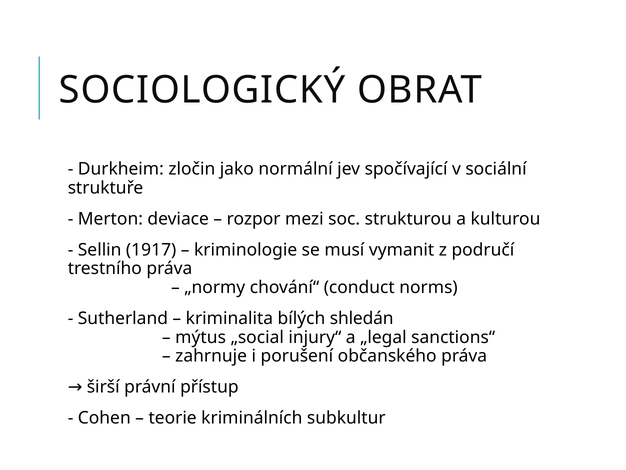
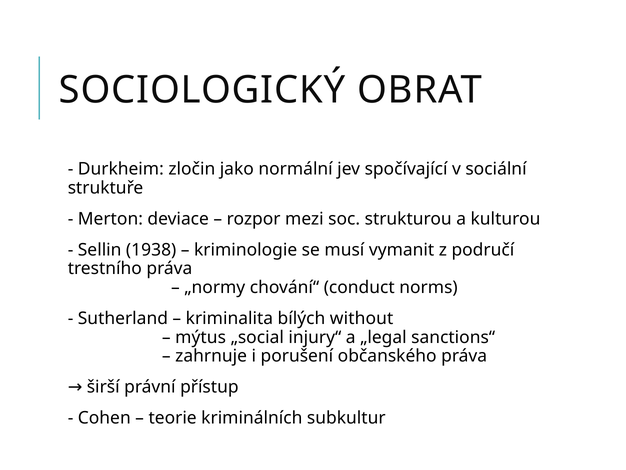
1917: 1917 -> 1938 (151, 250)
shledán: shledán -> without (362, 318)
